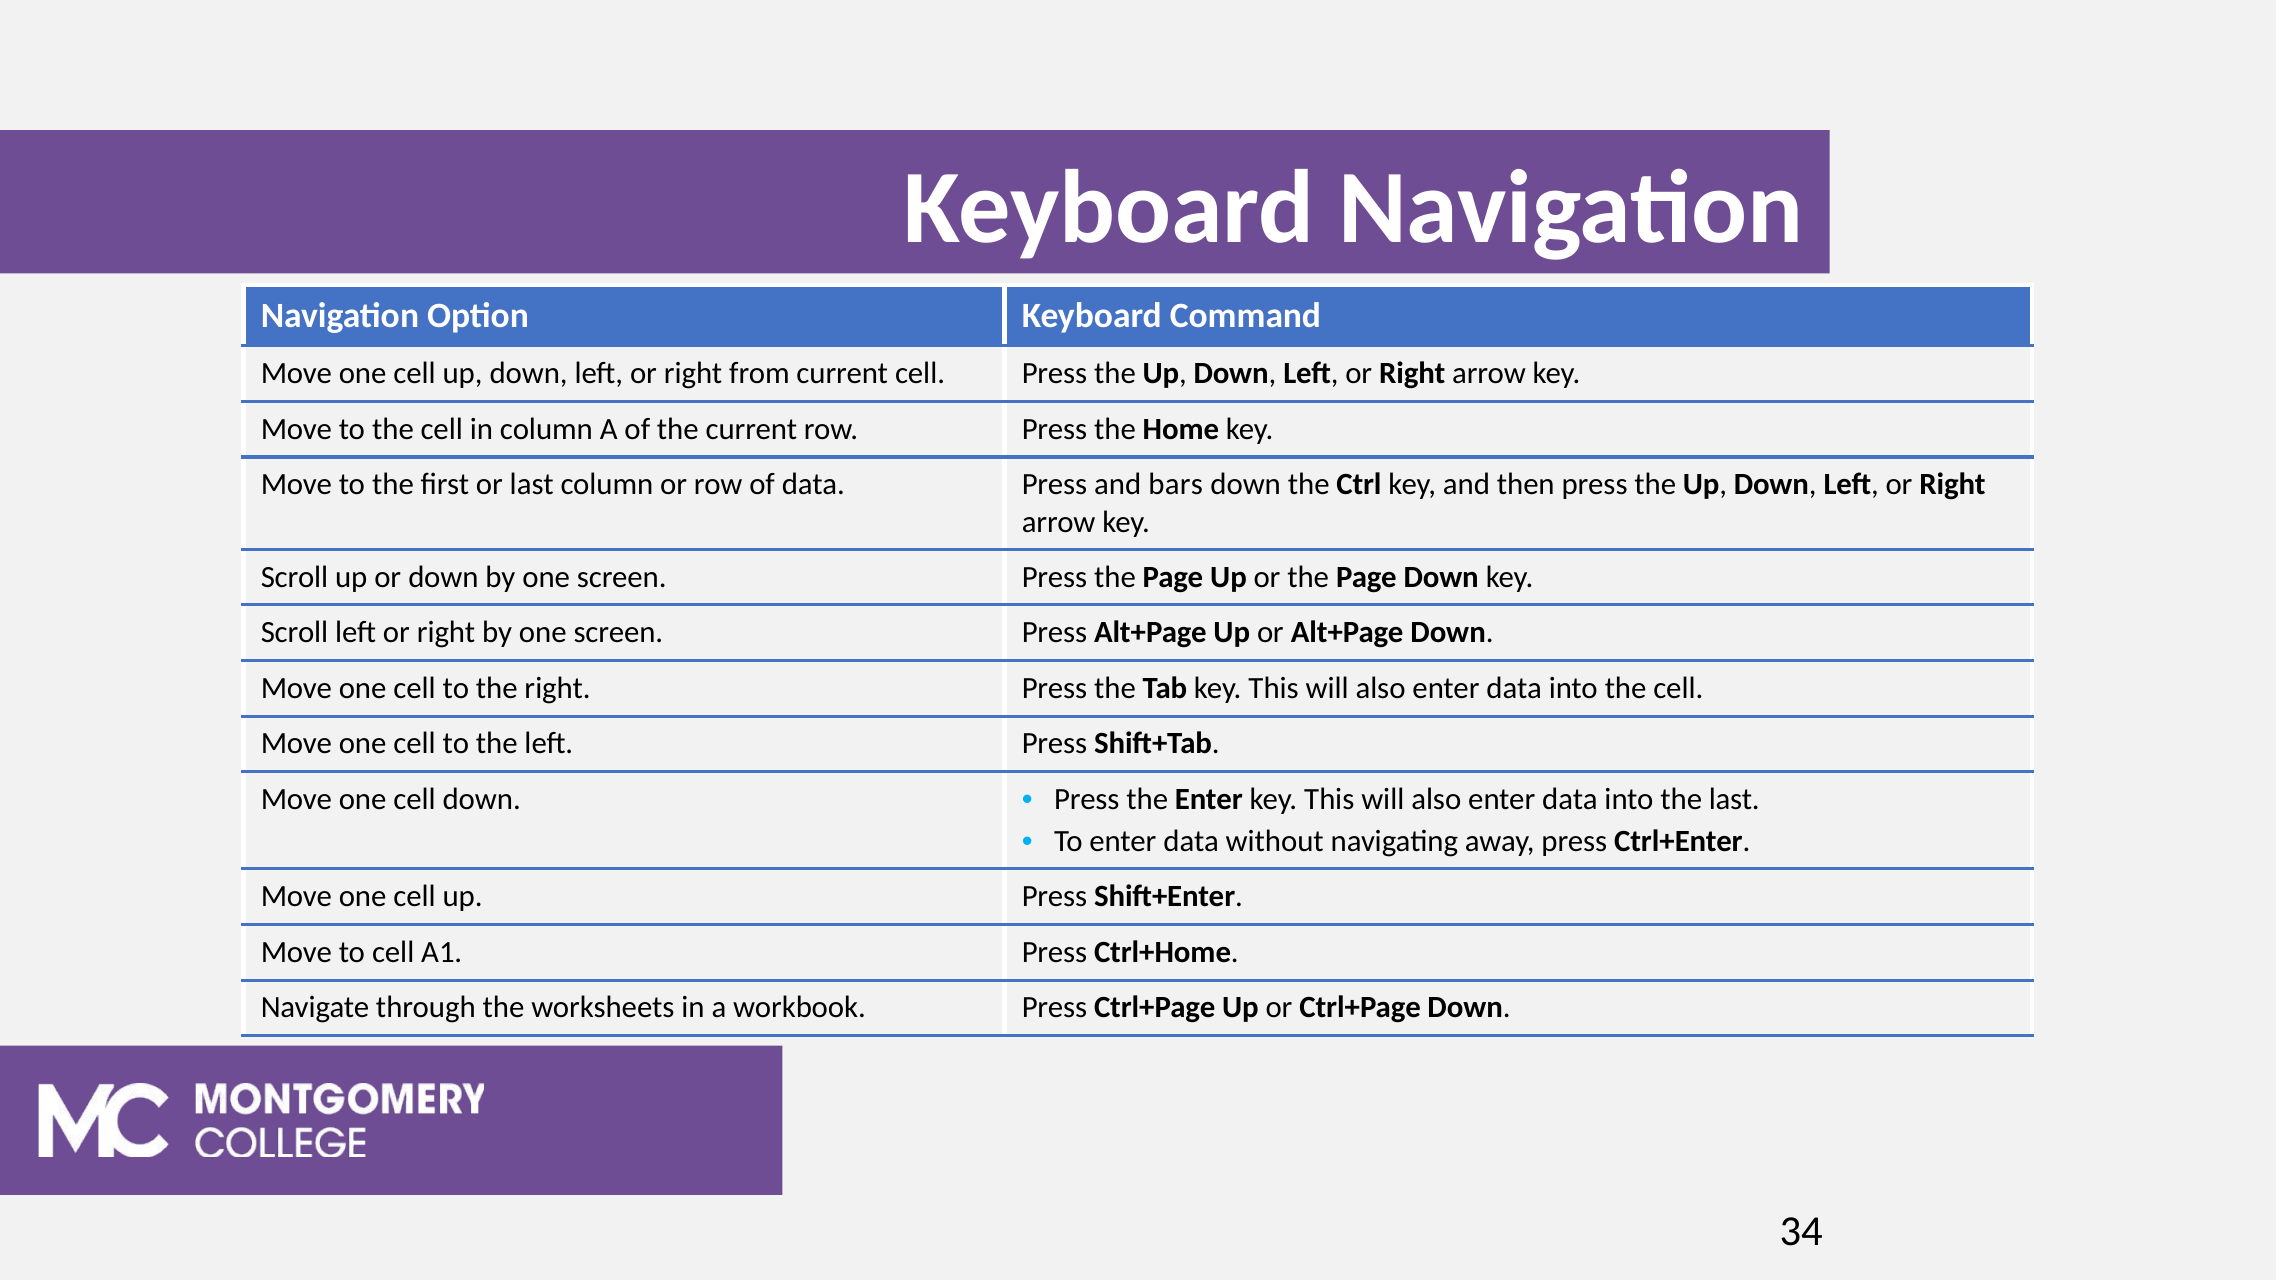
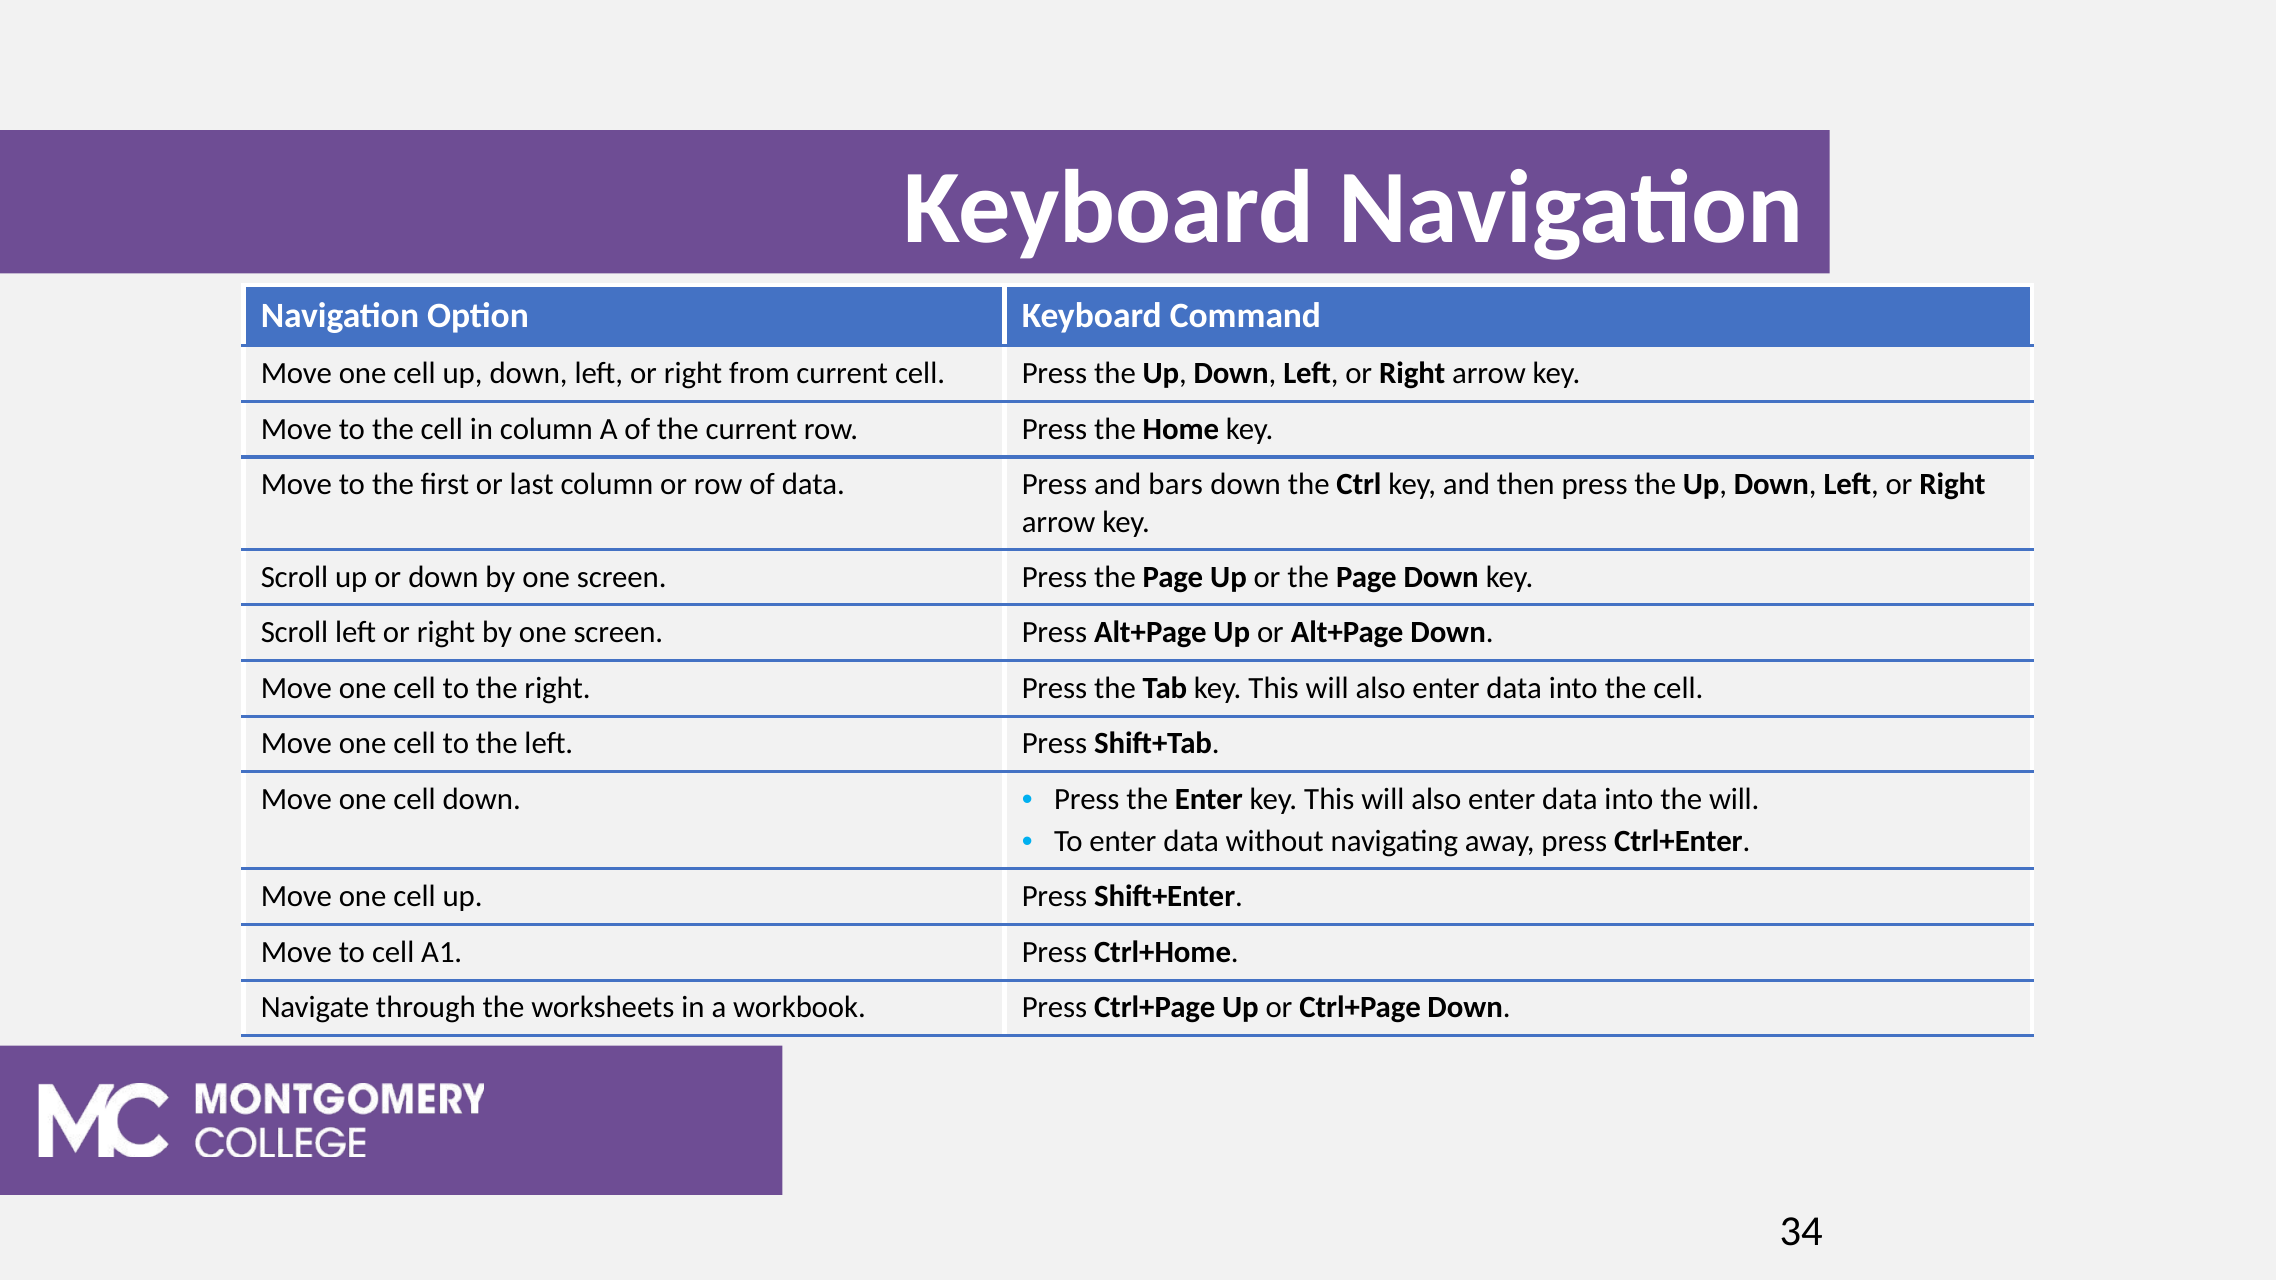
the last: last -> will (1734, 800)
